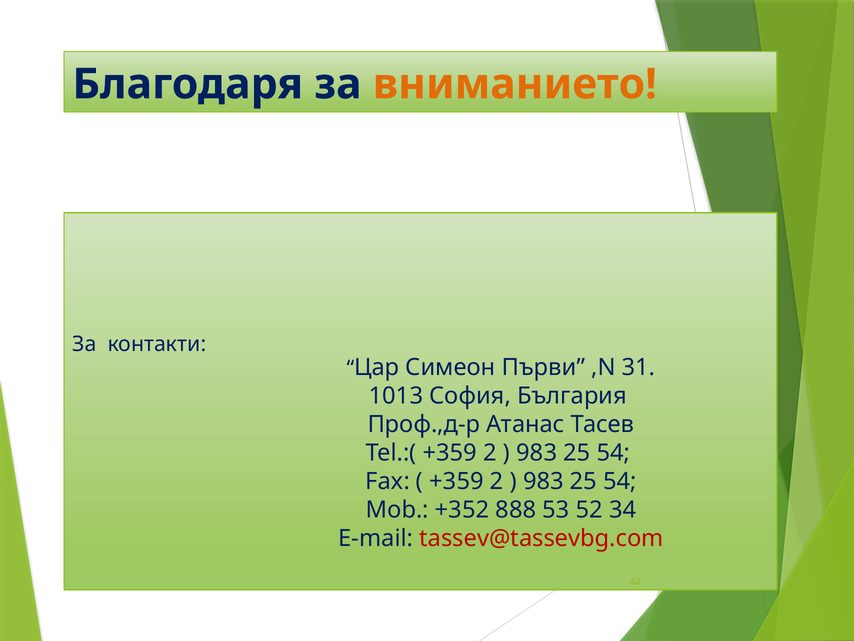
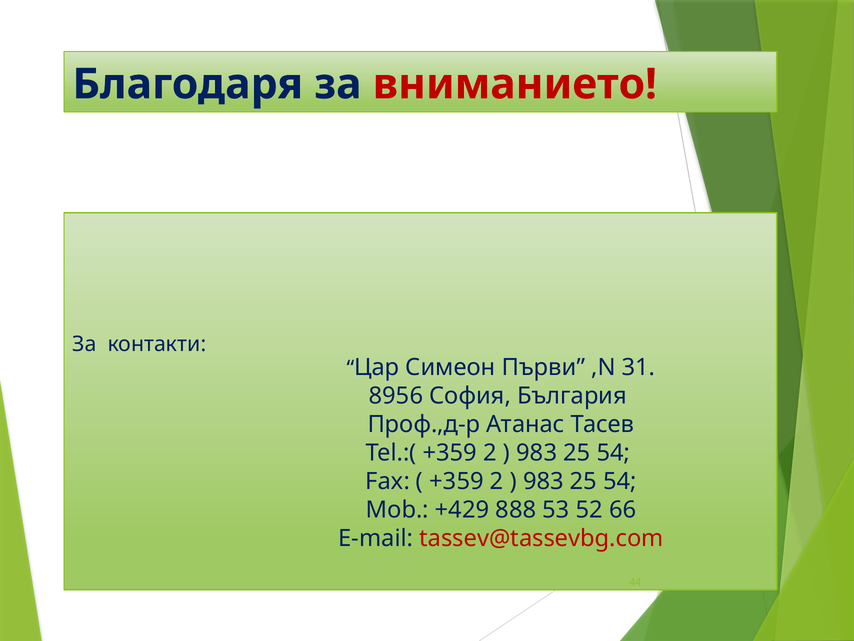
вниманието colour: orange -> red (515, 84)
1013: 1013 -> 8956 (396, 396)
+352: +352 -> +429 (462, 510)
34: 34 -> 66 (623, 510)
